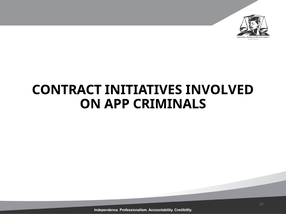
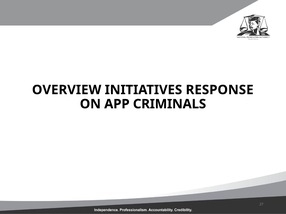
CONTRACT: CONTRACT -> OVERVIEW (67, 90)
INVOLVED: INVOLVED -> RESPONSE (220, 90)
